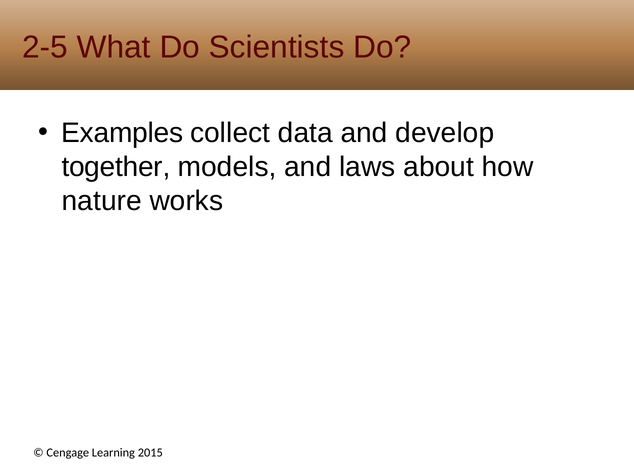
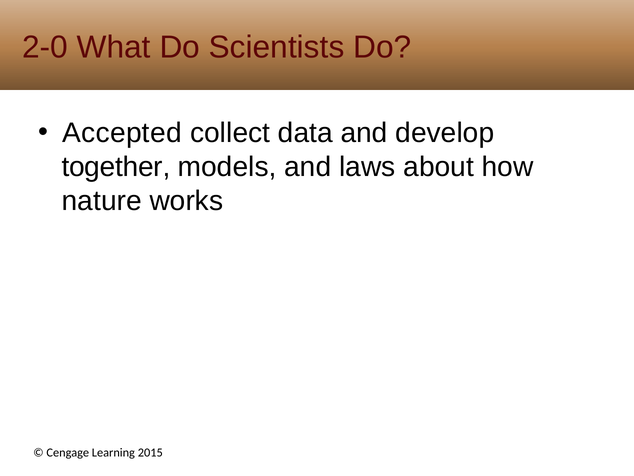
2-5: 2-5 -> 2-0 (45, 47)
Examples: Examples -> Accepted (122, 133)
